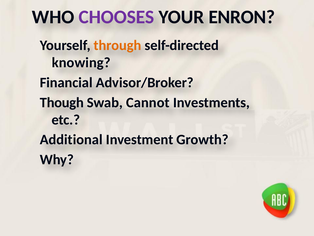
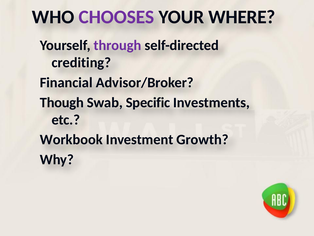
ENRON: ENRON -> WHERE (242, 17)
through colour: orange -> purple (118, 45)
knowing: knowing -> crediting (81, 63)
Cannot: Cannot -> Specific (148, 102)
Additional: Additional -> Workbook (71, 139)
